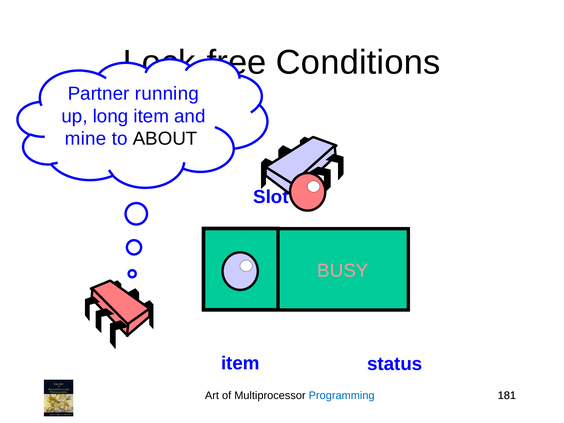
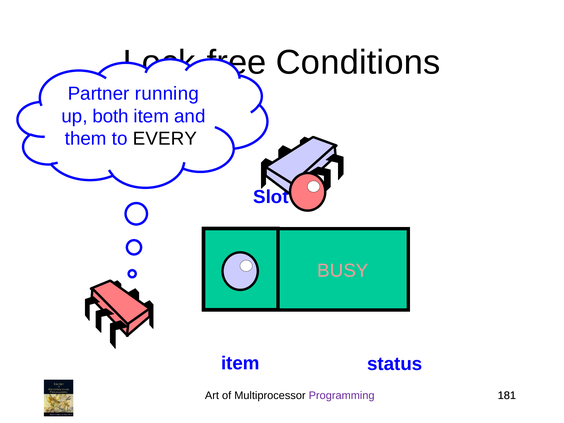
long: long -> both (111, 116)
mine: mine -> them (86, 139)
ABOUT: ABOUT -> EVERY (165, 139)
Programming colour: blue -> purple (342, 396)
